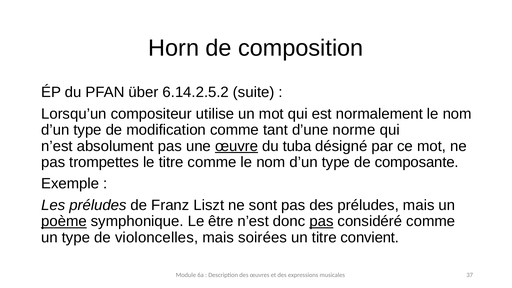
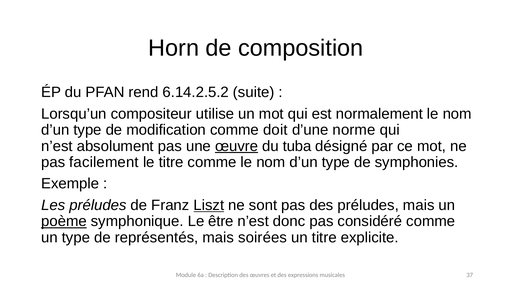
über: über -> rend (144, 92)
tant: tant -> doit (275, 130)
trompettes: trompettes -> facilement (104, 162)
composante: composante -> symphonies (417, 162)
Liszt underline: none -> present (209, 205)
pas underline: present -> none (321, 221)
violoncelles: violoncelles -> représentés (157, 237)
convient: convient -> explicite (370, 237)
